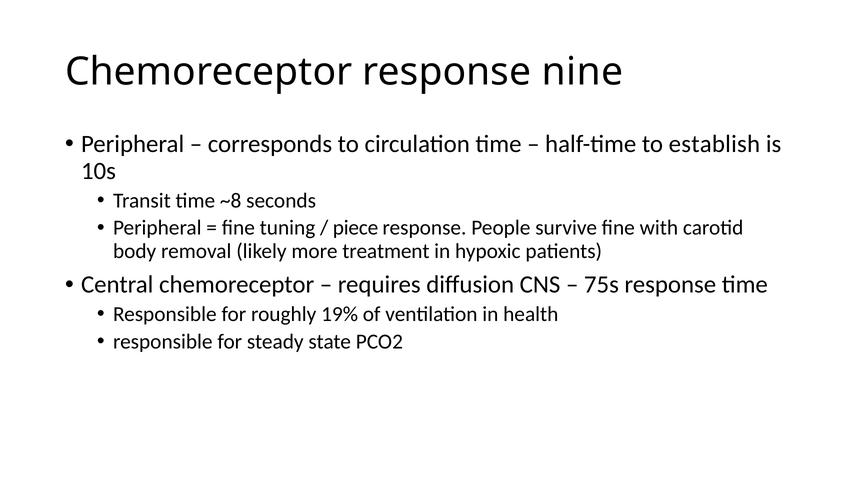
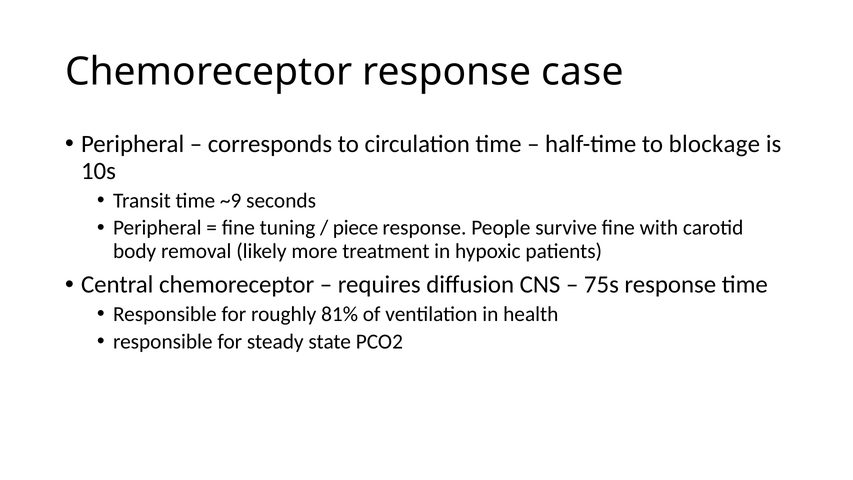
nine: nine -> case (583, 72)
establish: establish -> blockage (714, 144)
~8: ~8 -> ~9 (231, 200)
19%: 19% -> 81% (340, 314)
